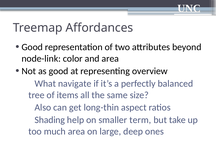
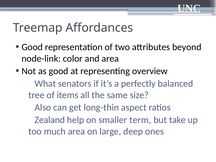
navigate: navigate -> senators (75, 84)
Shading: Shading -> Zealand (50, 120)
